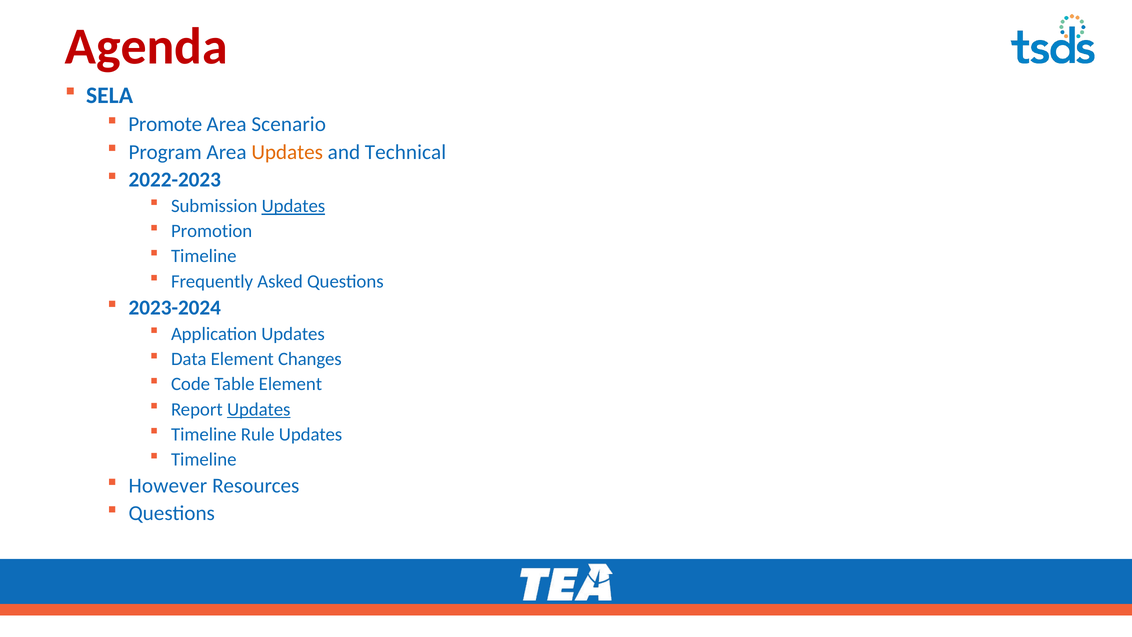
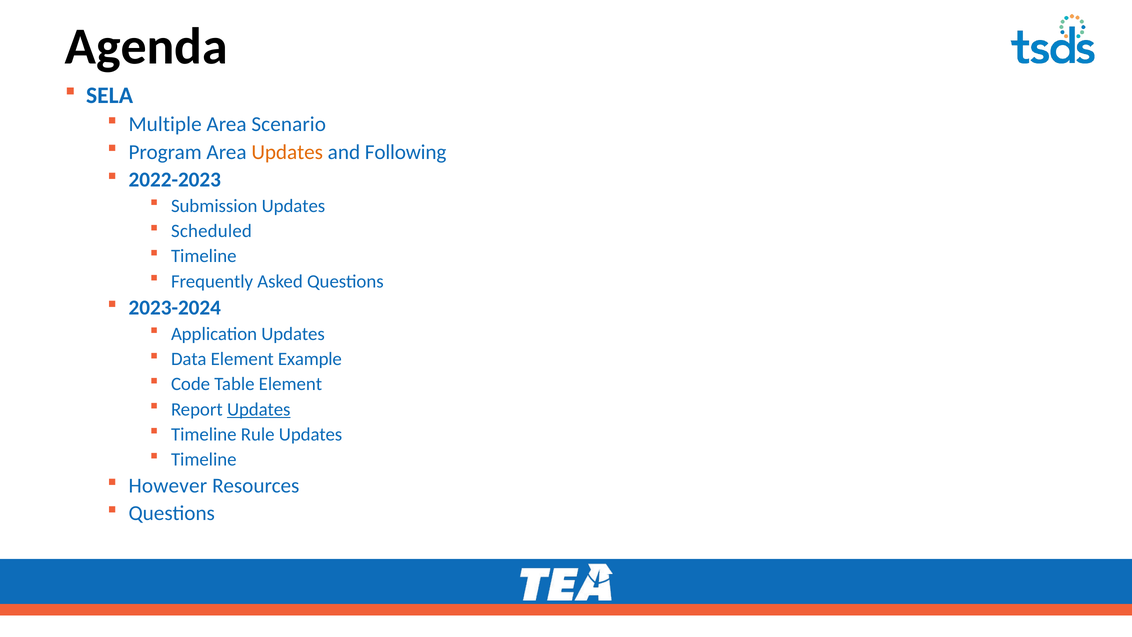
Agenda colour: red -> black (146, 47)
Promote: Promote -> Multiple (165, 124)
Technical: Technical -> Following (406, 152)
Updates underline: present -> none (293, 206)
Promotion: Promotion -> Scheduled (211, 231)
Changes: Changes -> Example (310, 359)
